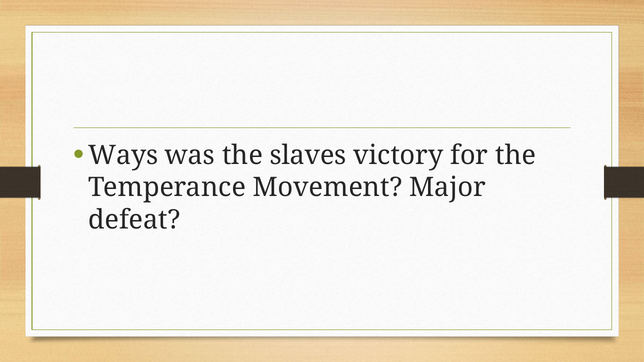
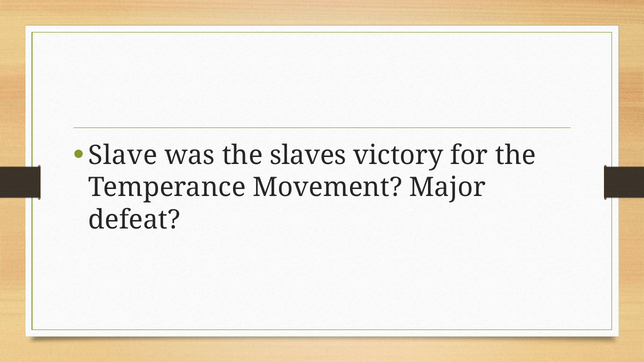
Ways: Ways -> Slave (123, 155)
